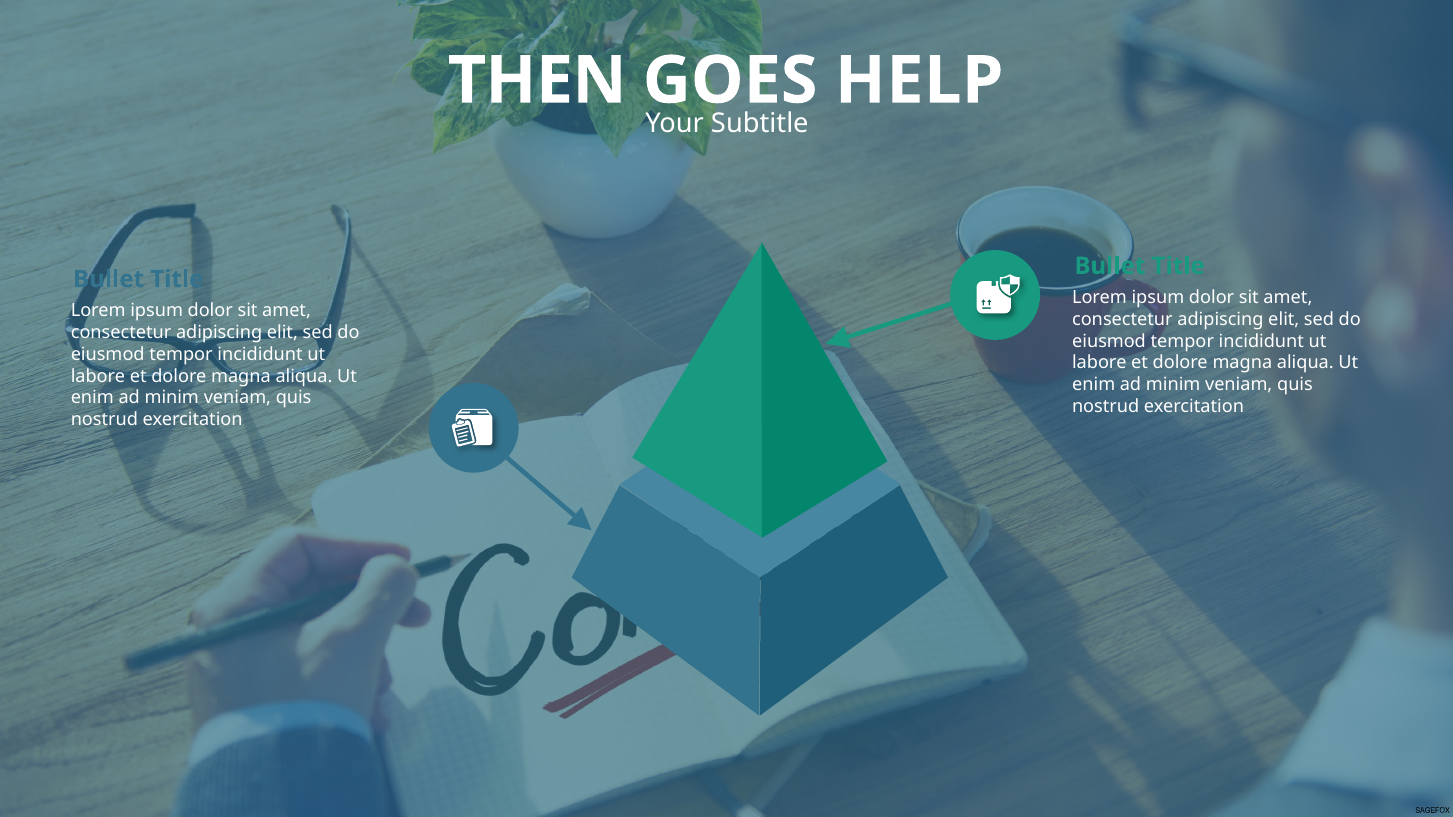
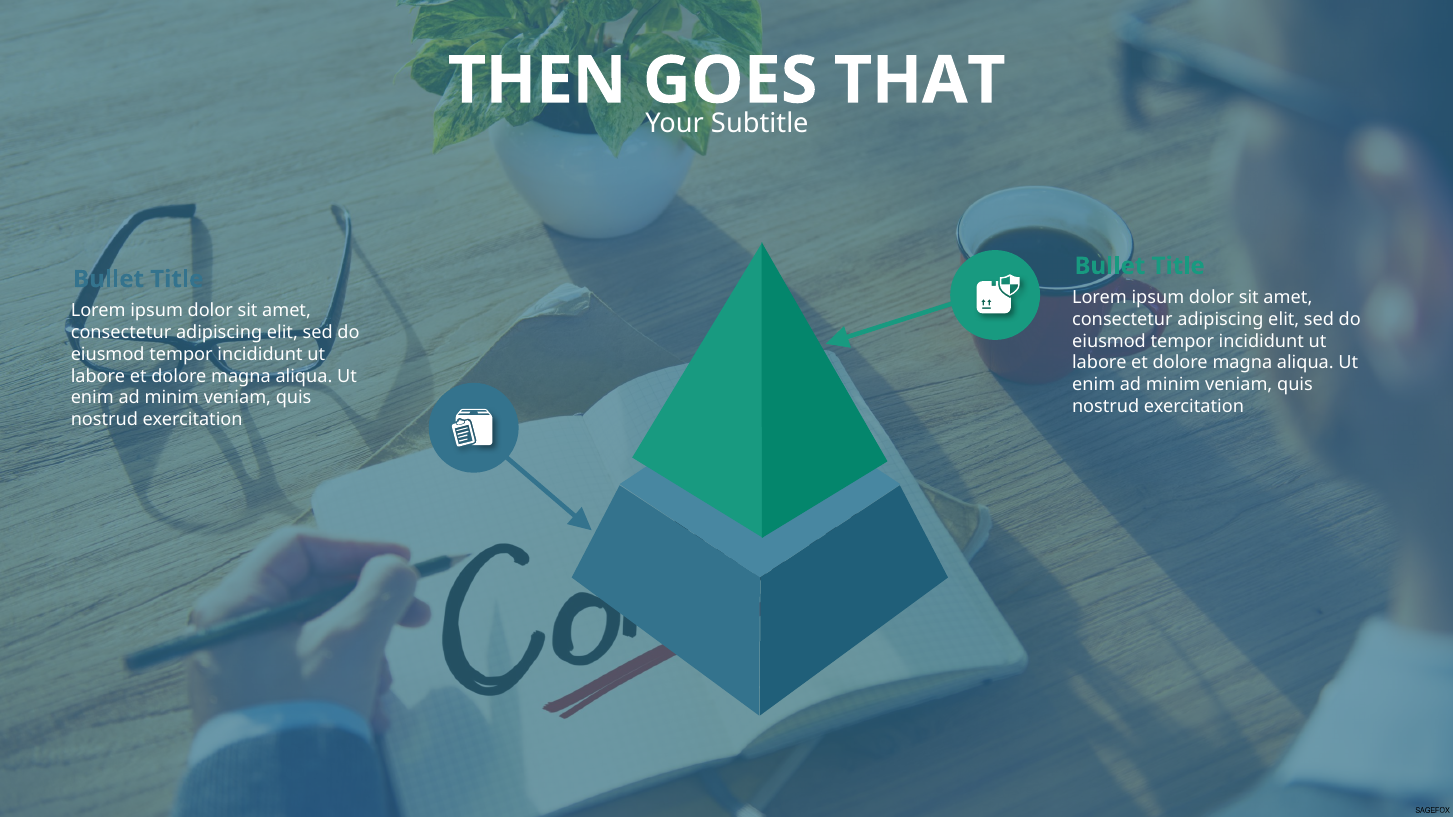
HELP: HELP -> THAT (920, 81)
